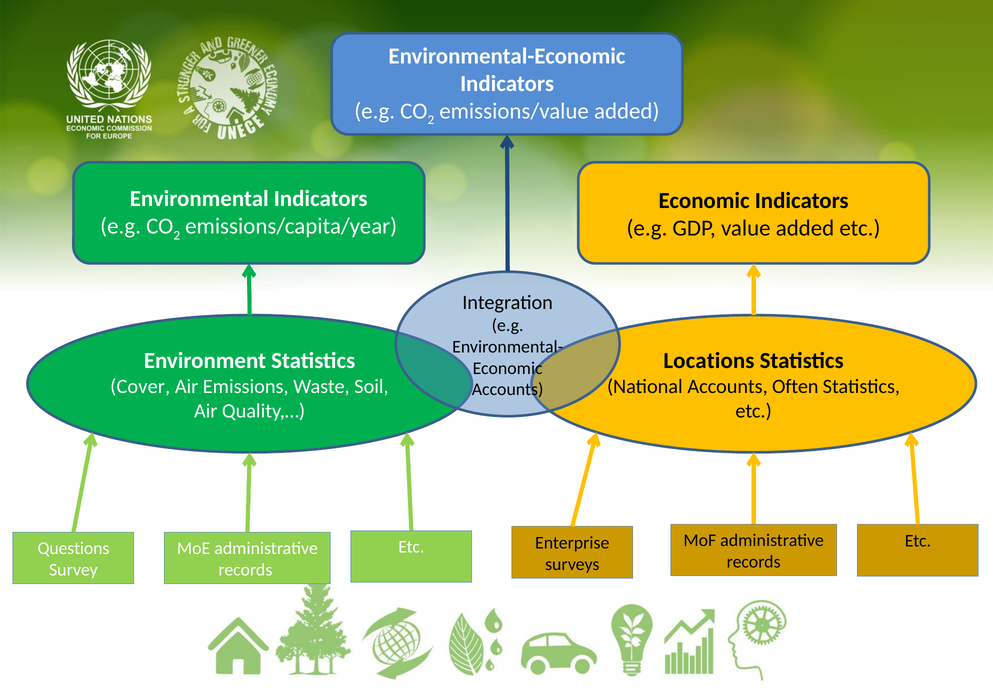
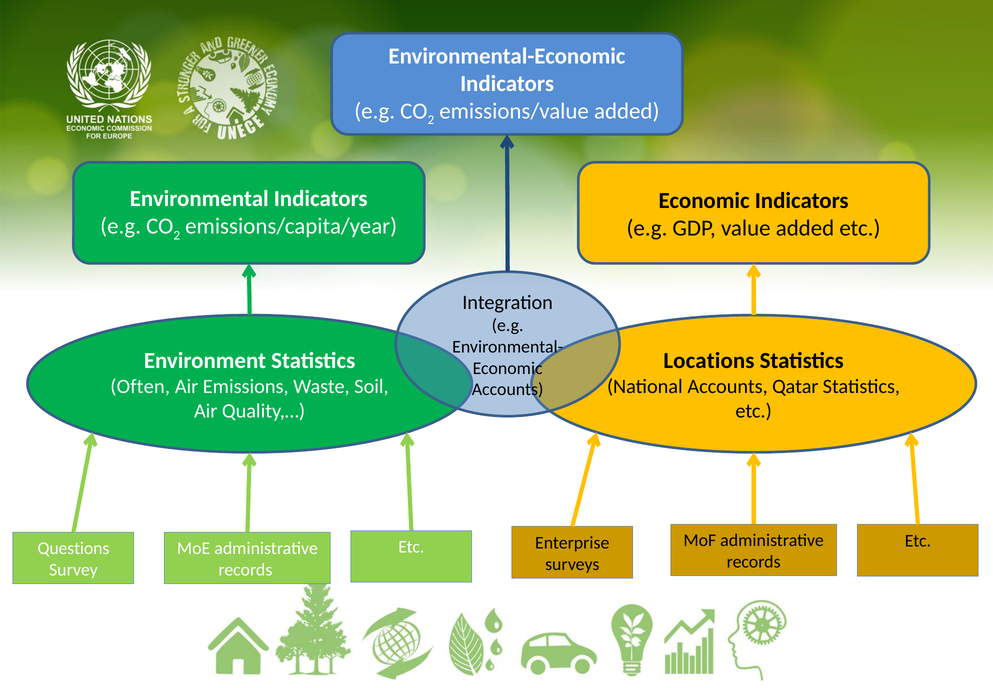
Cover: Cover -> Often (140, 386)
Often: Often -> Qatar (795, 386)
